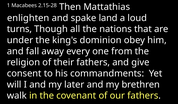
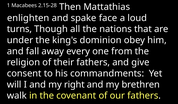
land: land -> face (108, 18)
later: later -> right (74, 85)
